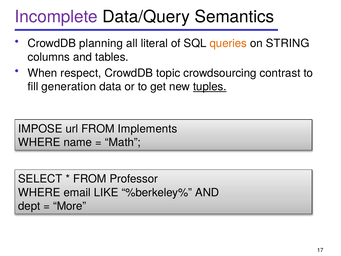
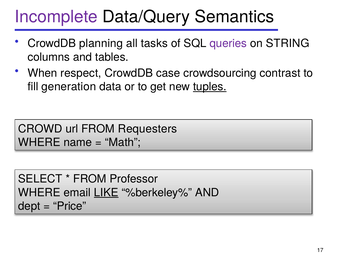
literal: literal -> tasks (154, 43)
queries colour: orange -> purple (228, 43)
topic: topic -> case (168, 73)
IMPOSE: IMPOSE -> CROWD (40, 129)
Implements: Implements -> Requesters (148, 129)
LIKE underline: none -> present (106, 192)
More: More -> Price (70, 206)
